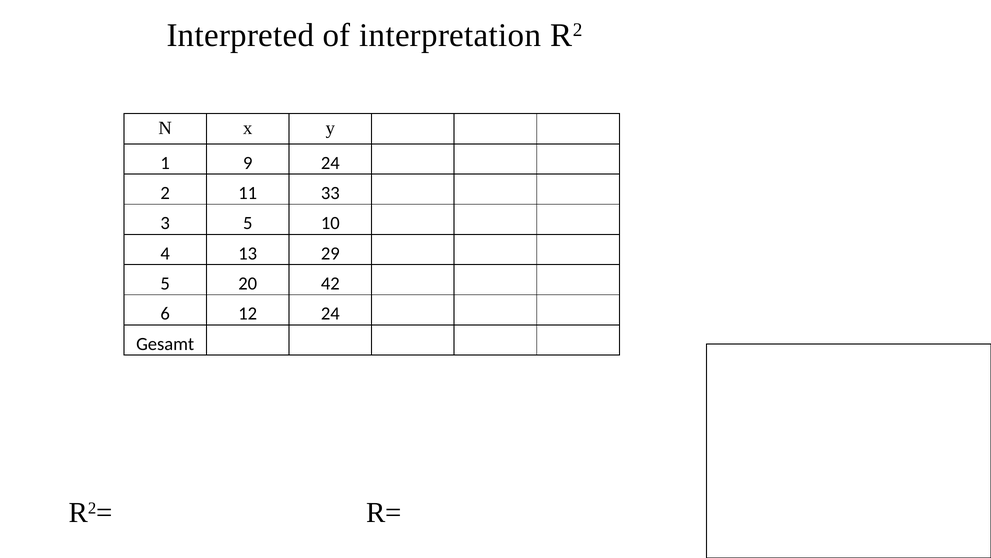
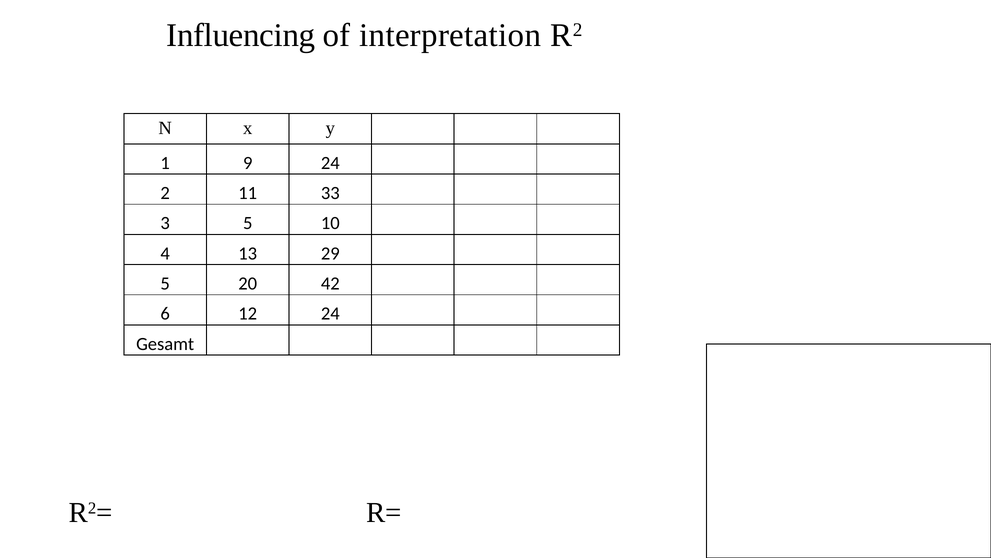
Interpreted: Interpreted -> Influencing (241, 35)
